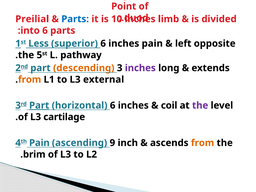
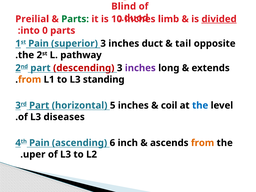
Point: Point -> Blind (124, 6)
Parts colour: blue -> green (75, 19)
divided underline: none -> present (219, 19)
into 6: 6 -> 0 (45, 31)
Less: Less -> Pain (39, 44)
superior 6: 6 -> 3 (103, 44)
inches pain: pain -> duct (152, 44)
left: left -> tail (183, 44)
the 5: 5 -> 2 (39, 55)
descending colour: orange -> red (84, 68)
external: external -> standing (104, 80)
horizontal 6: 6 -> 5 (113, 105)
the colour: purple -> blue (200, 105)
cartilage: cartilage -> diseases (64, 117)
9: 9 -> 6 (112, 143)
brim: brim -> uper (34, 154)
